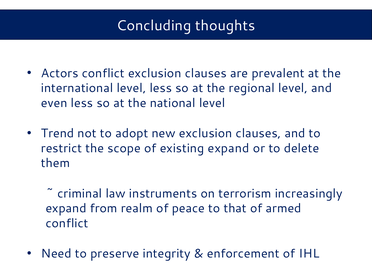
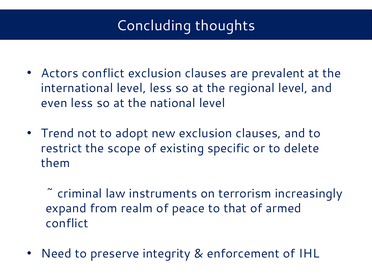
existing expand: expand -> specific (229, 148)
